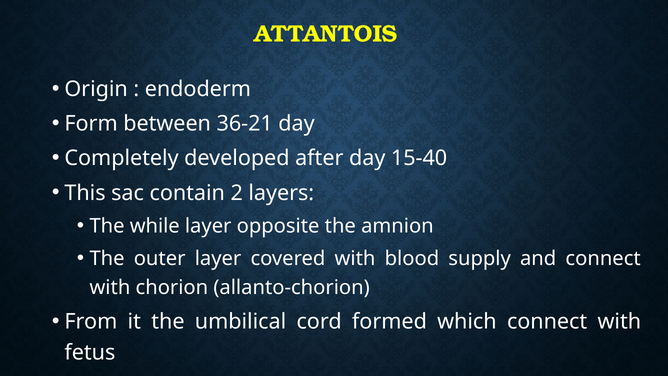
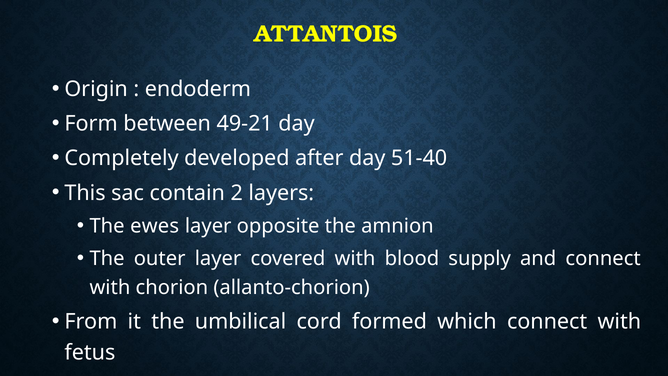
36-21: 36-21 -> 49-21 (245, 124)
15-40: 15-40 -> 51-40 (419, 158)
while: while -> ewes (155, 226)
